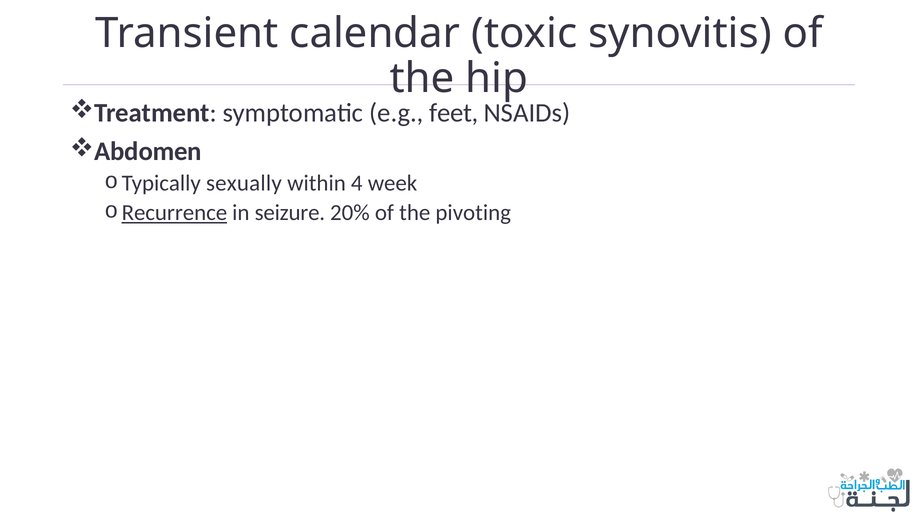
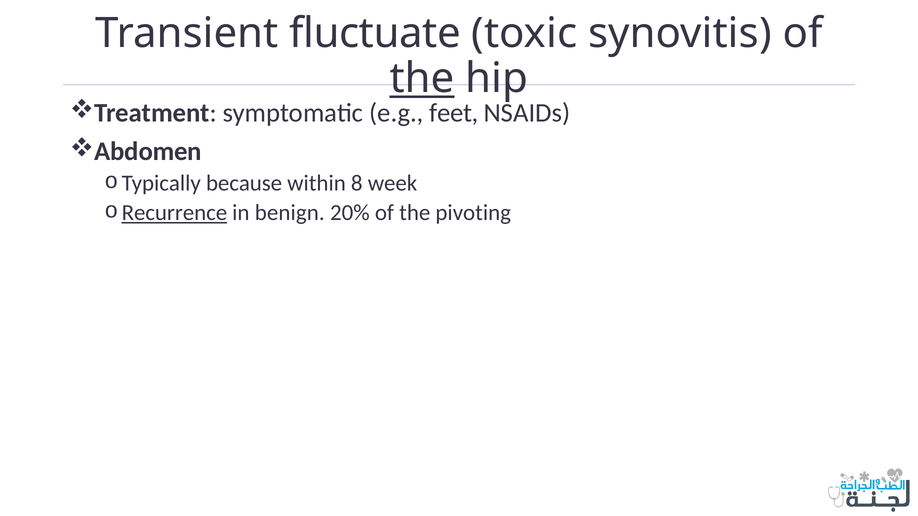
calendar: calendar -> fluctuate (375, 33)
the underline: none -> present (422, 79)
sexually: sexually -> because (244, 183)
4: 4 -> 8 (357, 183)
seizure: seizure -> benign (290, 213)
